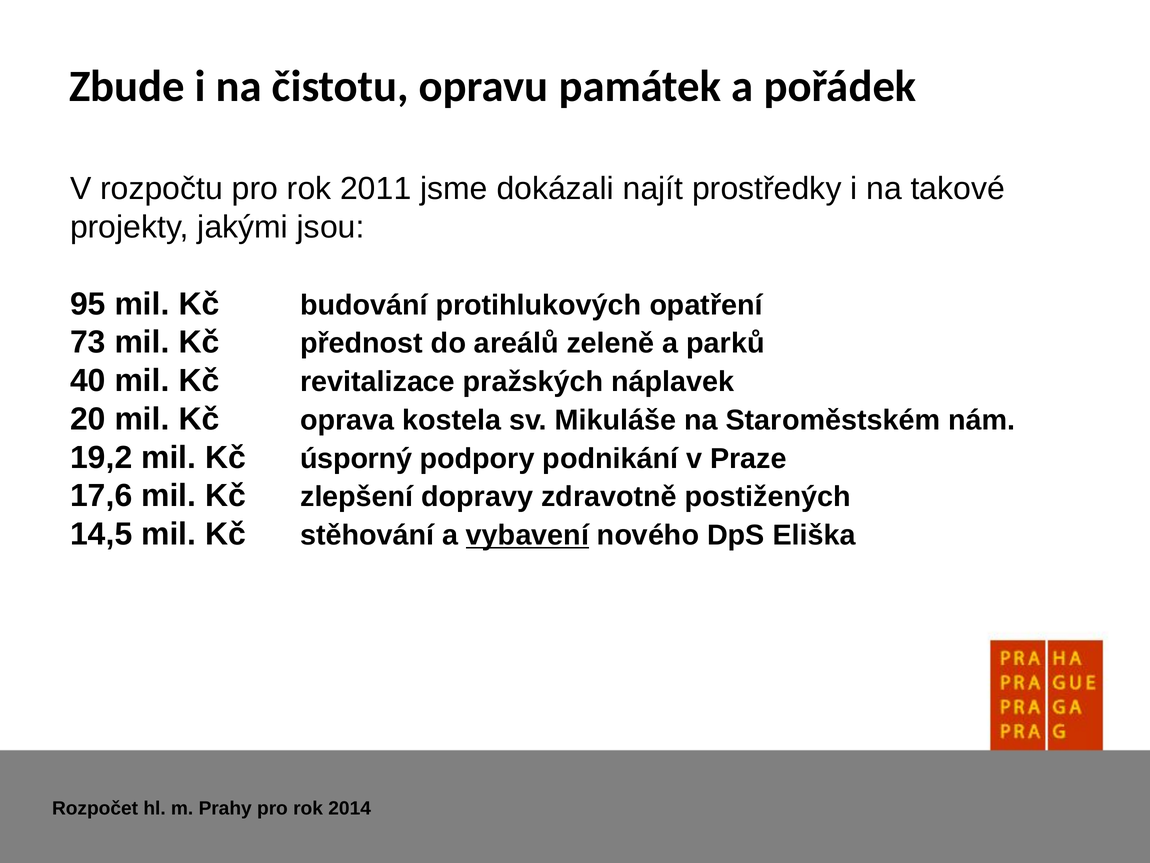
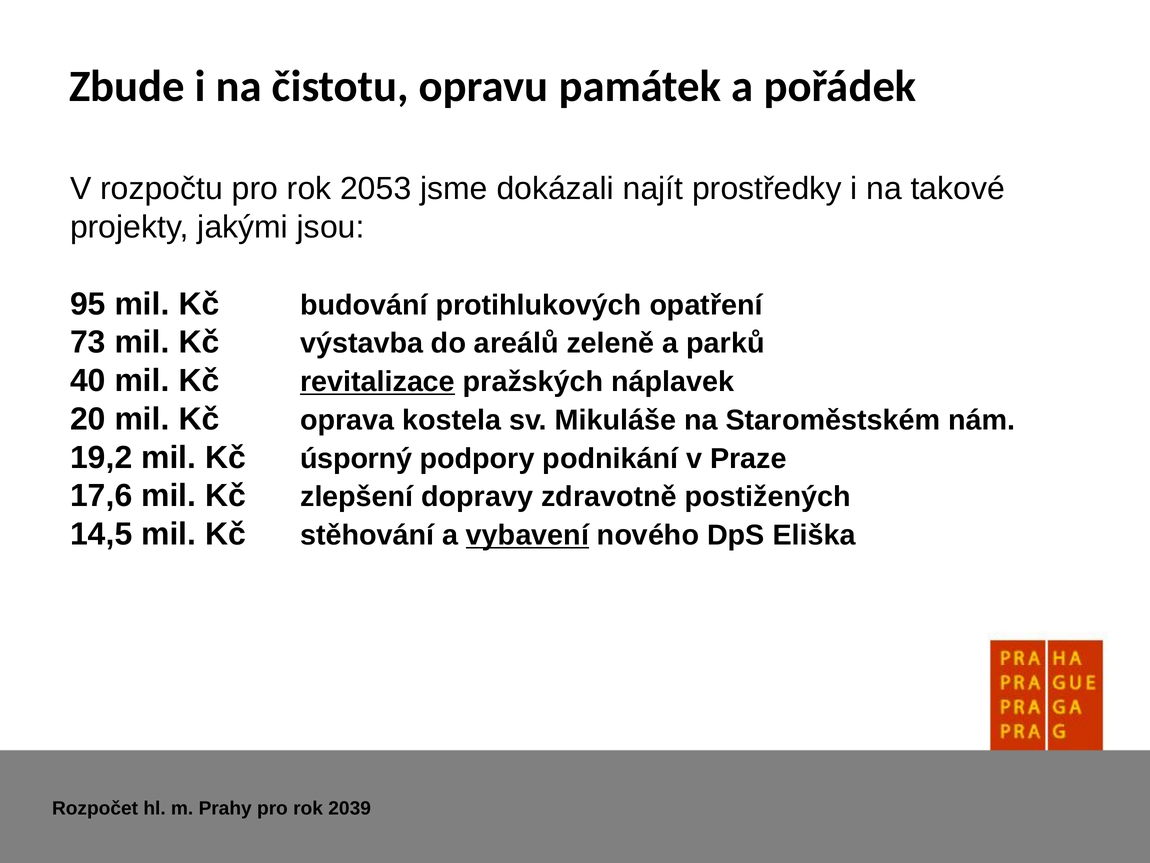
2011: 2011 -> 2053 (376, 189)
přednost: přednost -> výstavba (362, 343)
revitalizace underline: none -> present (378, 382)
2014: 2014 -> 2039 (350, 808)
